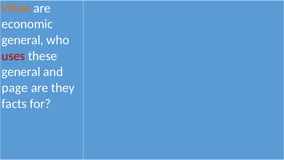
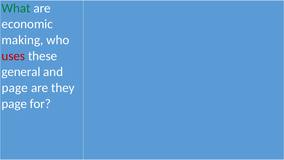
What colour: orange -> green (16, 8)
general: general -> making (23, 40)
facts: facts -> page (14, 104)
